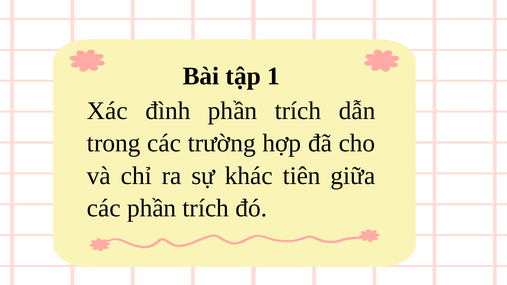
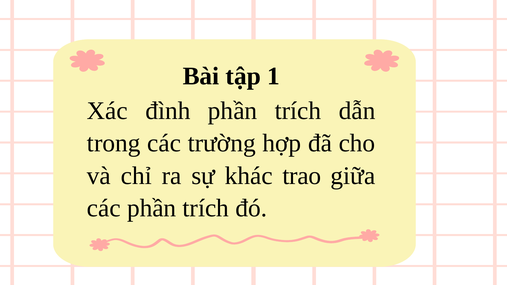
tiên: tiên -> trao (302, 176)
